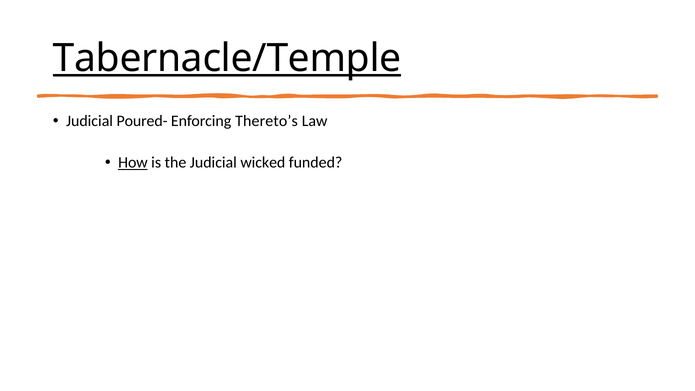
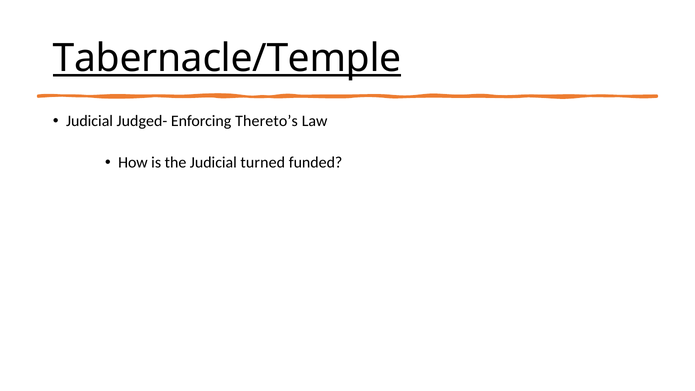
Poured-: Poured- -> Judged- (142, 121)
How underline: present -> none (133, 163)
wicked: wicked -> turned (263, 163)
